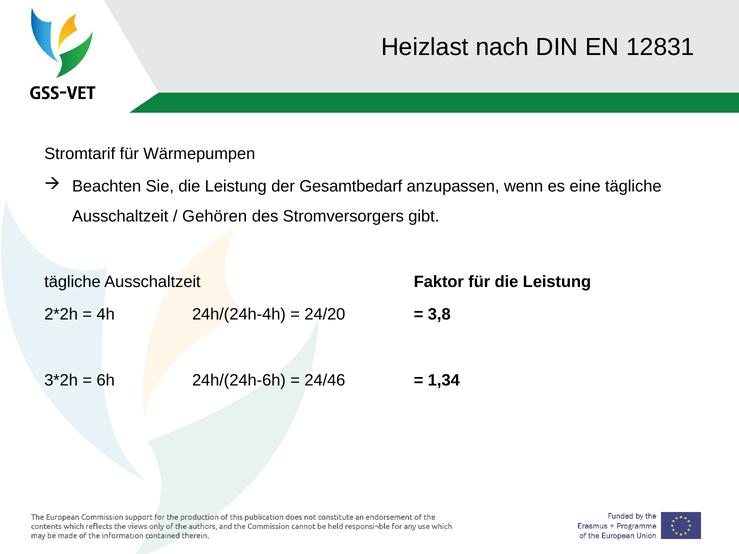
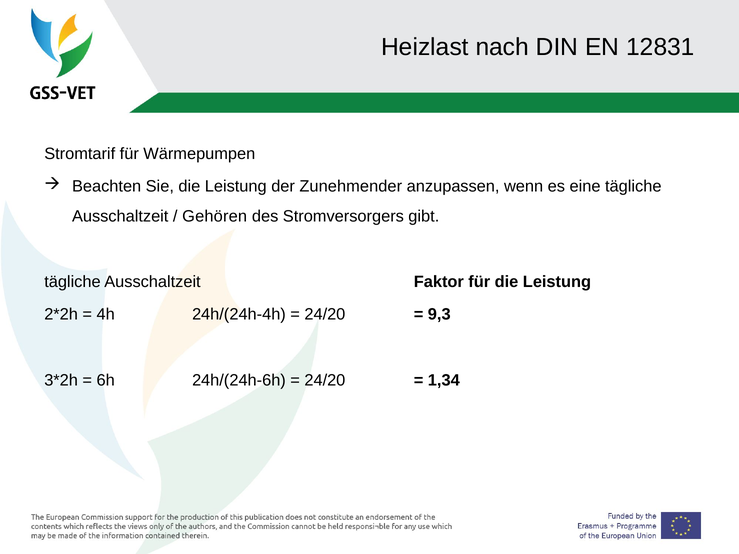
Gesamtbedarf: Gesamtbedarf -> Zunehmender (351, 187)
3,8: 3,8 -> 9,3 (439, 315)
24/46: 24/46 -> 24/20 (325, 380)
